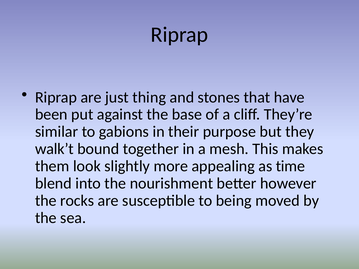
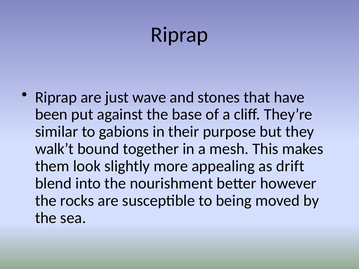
thing: thing -> wave (149, 97)
time: time -> drift (290, 166)
